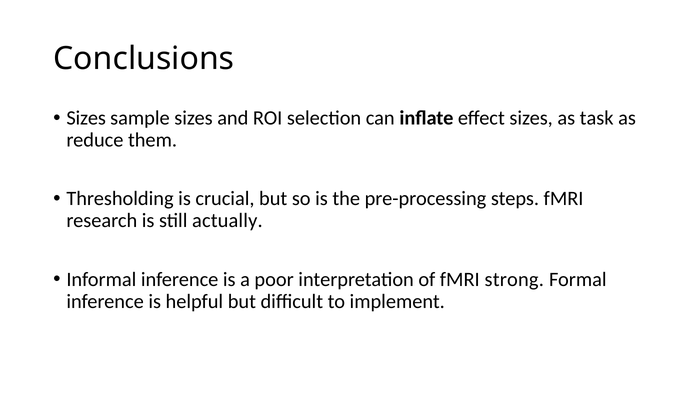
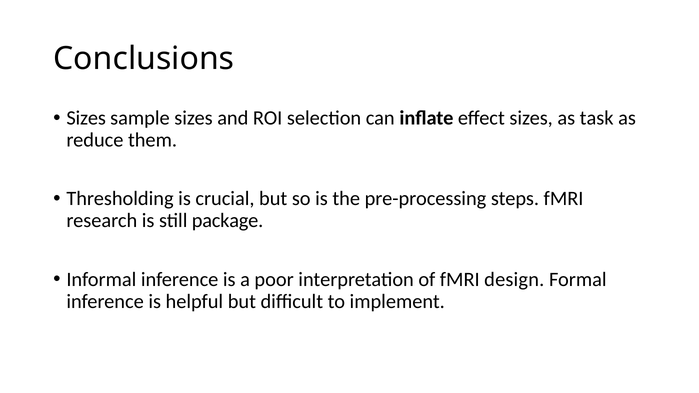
actually: actually -> package (228, 221)
strong: strong -> design (514, 279)
